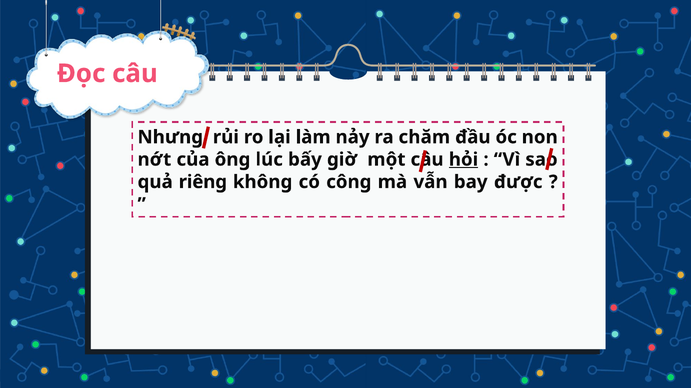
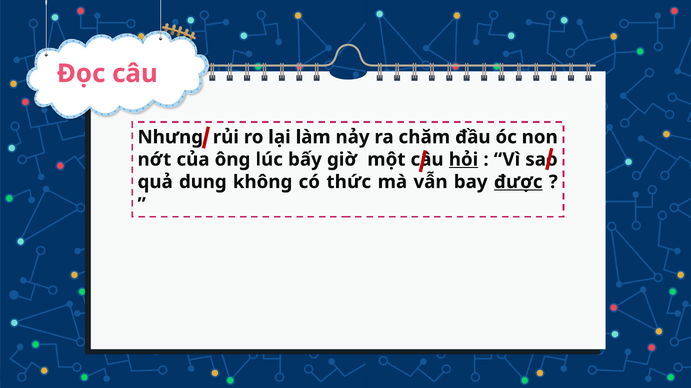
riêng: riêng -> dung (203, 182)
công: công -> thức (349, 182)
được underline: none -> present (518, 182)
